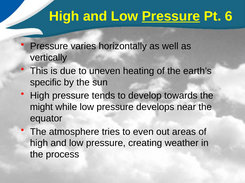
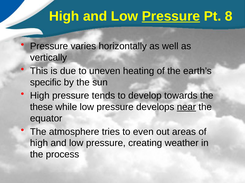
6: 6 -> 8 (229, 16)
might: might -> these (41, 107)
near underline: none -> present (186, 107)
